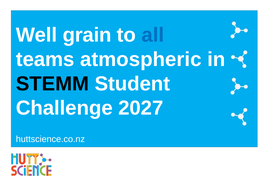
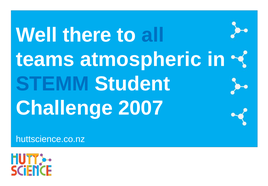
grain: grain -> there (87, 35)
STEMM colour: black -> blue (52, 83)
2027: 2027 -> 2007 (141, 108)
